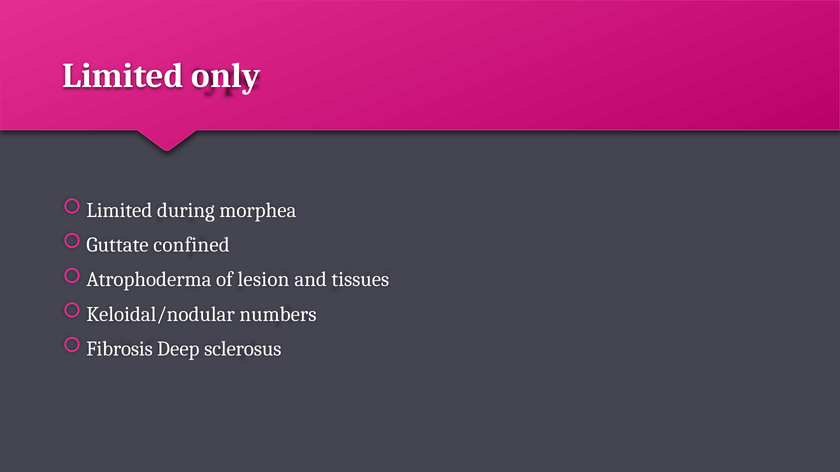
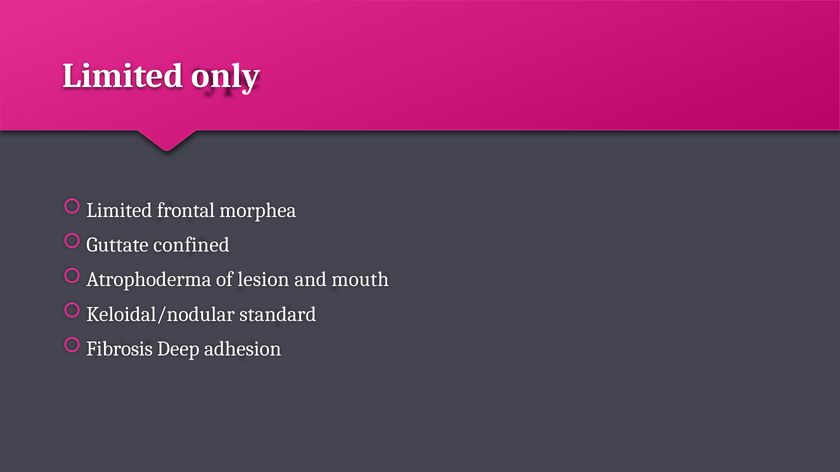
during: during -> frontal (186, 211)
tissues: tissues -> mouth (360, 280)
numbers: numbers -> standard (278, 314)
sclerosus: sclerosus -> adhesion (243, 349)
